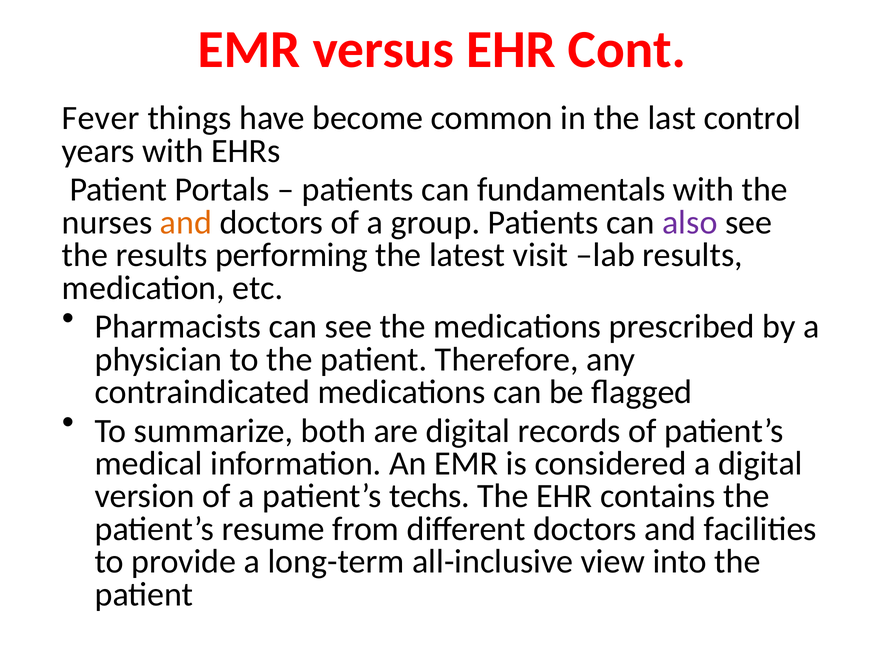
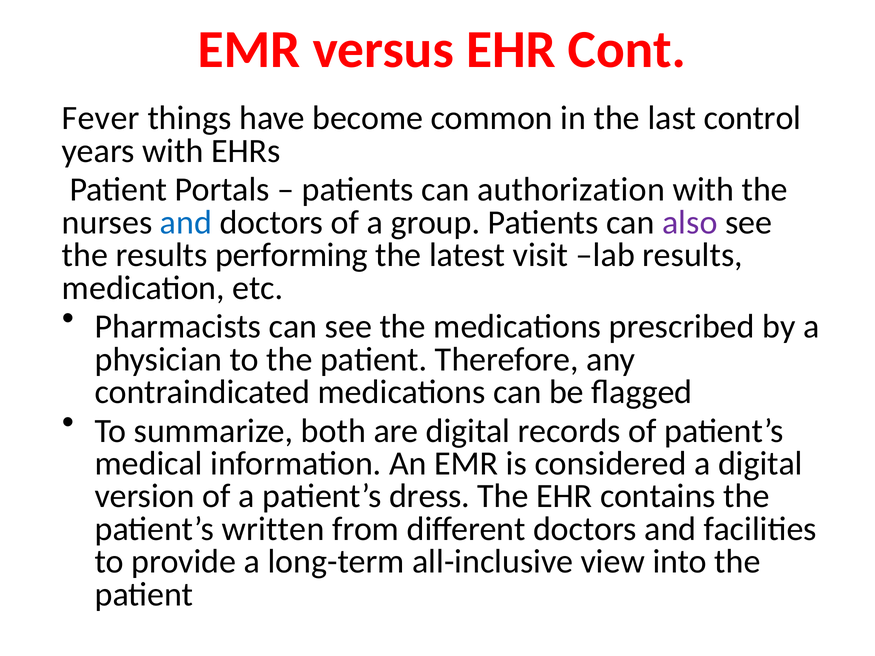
fundamentals: fundamentals -> authorization (571, 190)
and colour: orange -> blue (186, 223)
techs: techs -> dress (430, 496)
resume: resume -> written (273, 529)
